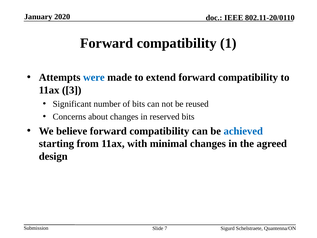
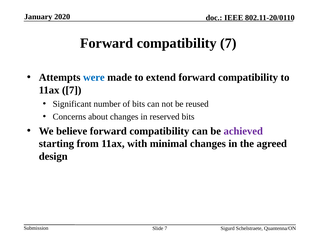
compatibility 1: 1 -> 7 (228, 43)
11ax 3: 3 -> 7 (72, 90)
achieved colour: blue -> purple (243, 131)
